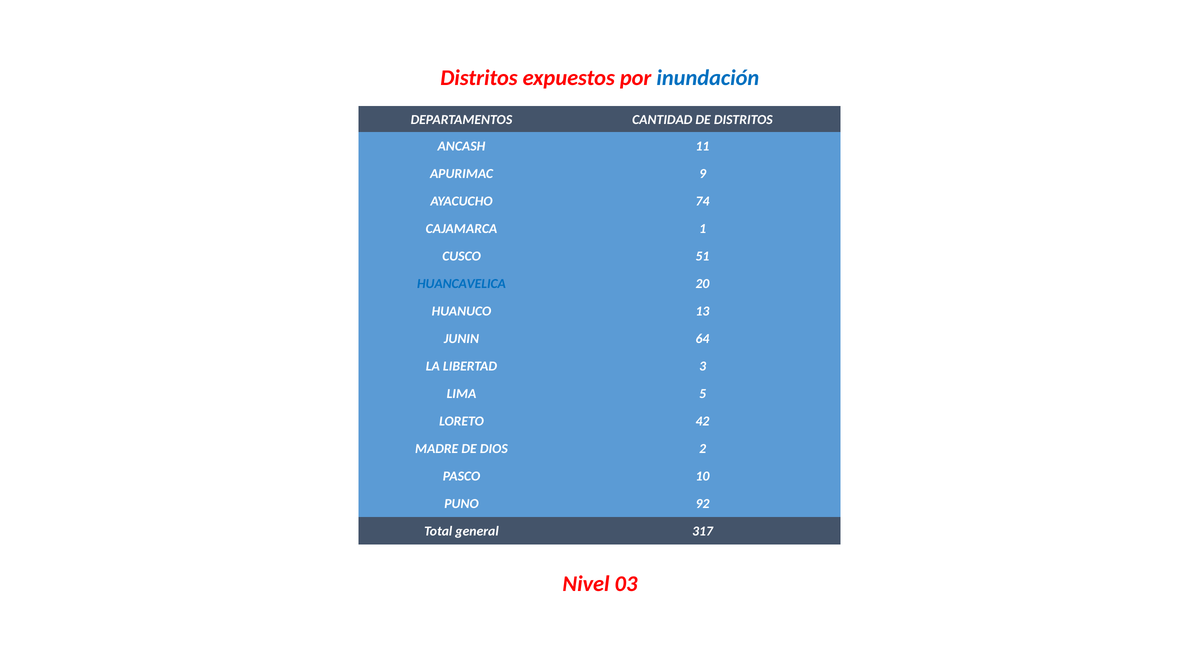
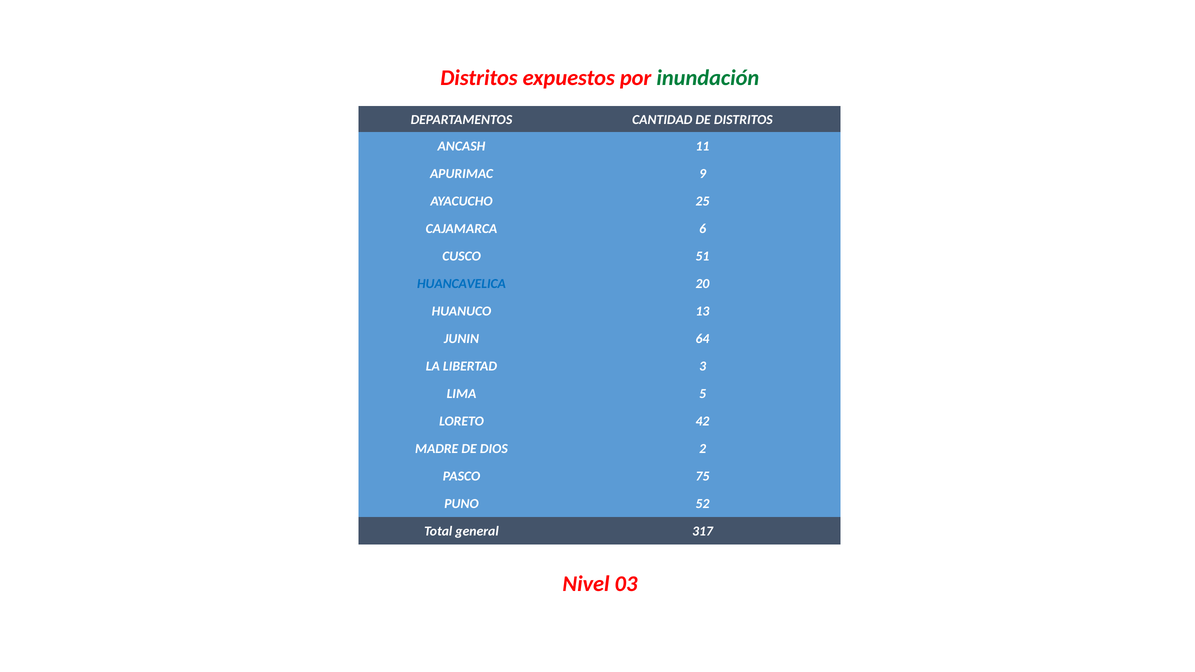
inundación colour: blue -> green (708, 78)
74: 74 -> 25 (703, 201)
1: 1 -> 6 (703, 229)
10: 10 -> 75 (703, 476)
92: 92 -> 52 (703, 504)
